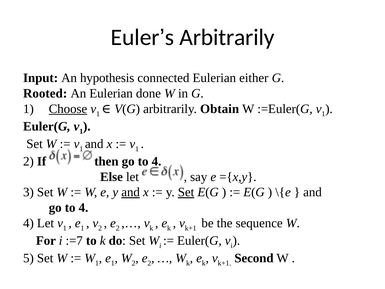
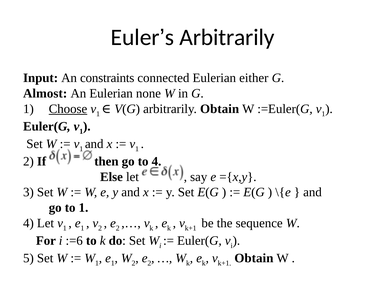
hypothesis: hypothesis -> constraints (107, 78)
Rooted: Rooted -> Almost (45, 93)
done: done -> none (148, 93)
and underline: present -> none (131, 192)
Set underline: present -> none (186, 192)
4: 4 -> 1 (83, 207)
:=7: :=7 -> :=6 (74, 240)
Second: Second -> Obtain (254, 258)
